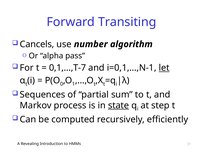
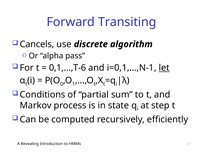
number: number -> discrete (91, 44)
0,1,…,T-7: 0,1,…,T-7 -> 0,1,…,T-6 (68, 68)
Sequences: Sequences -> Conditions (43, 95)
state underline: present -> none (119, 106)
